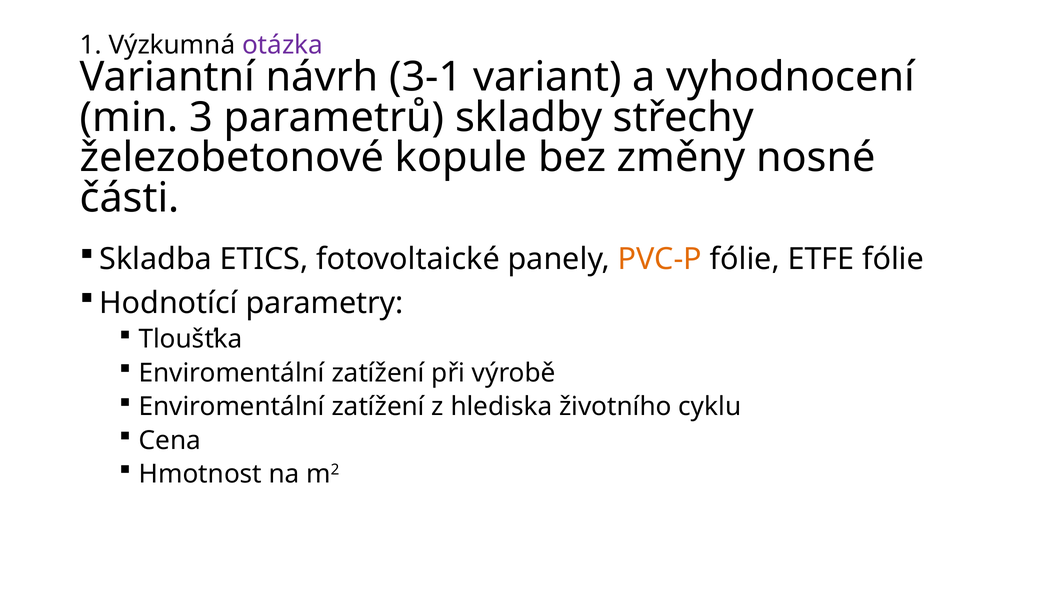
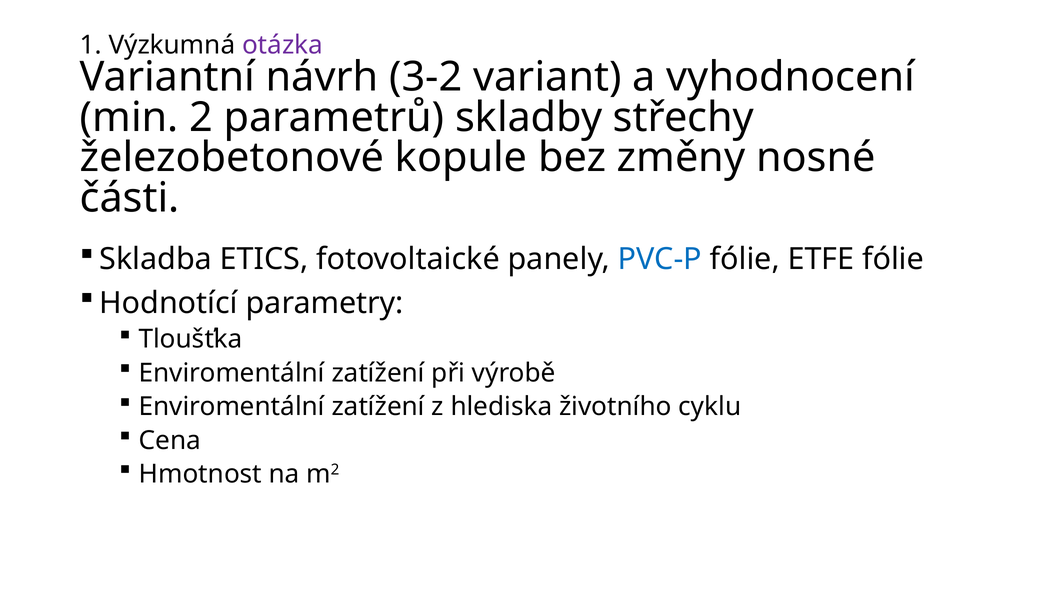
3-1: 3-1 -> 3-2 (426, 77)
3: 3 -> 2 (201, 117)
PVC-P colour: orange -> blue (660, 259)
